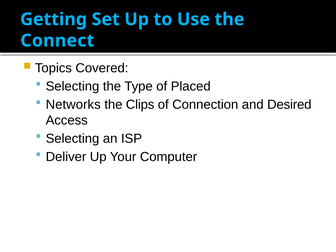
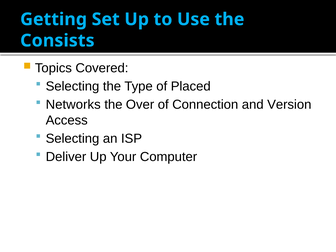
Connect: Connect -> Consists (57, 41)
Clips: Clips -> Over (140, 105)
Desired: Desired -> Version (289, 105)
